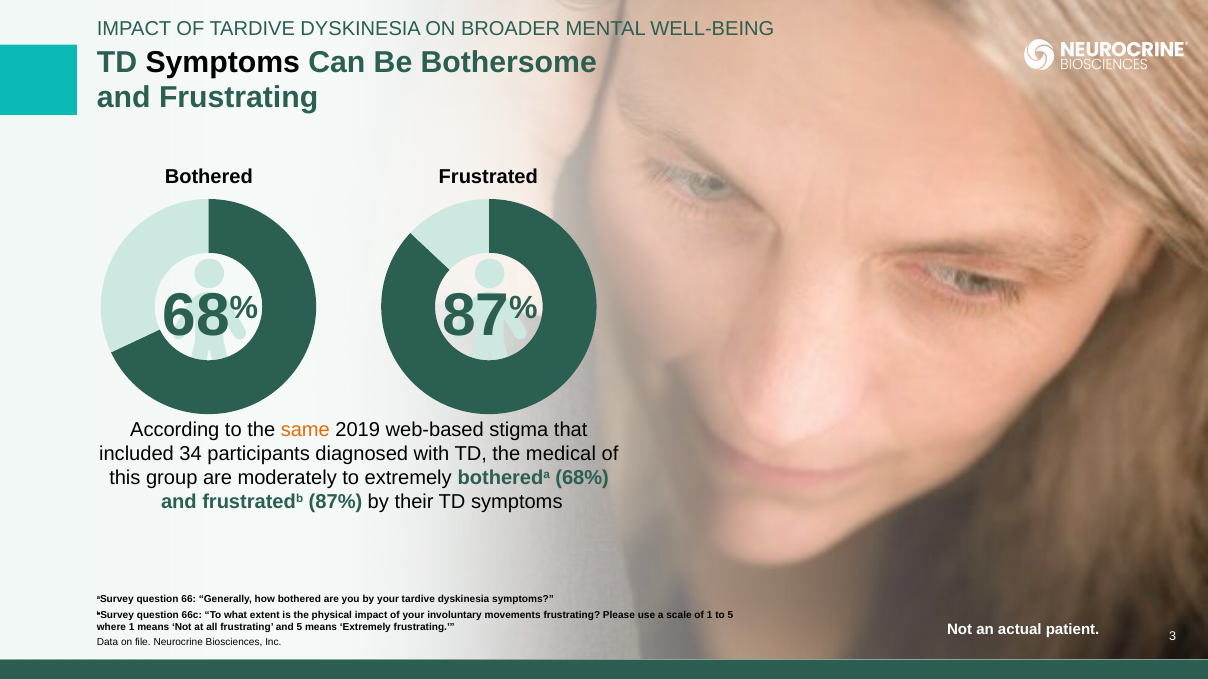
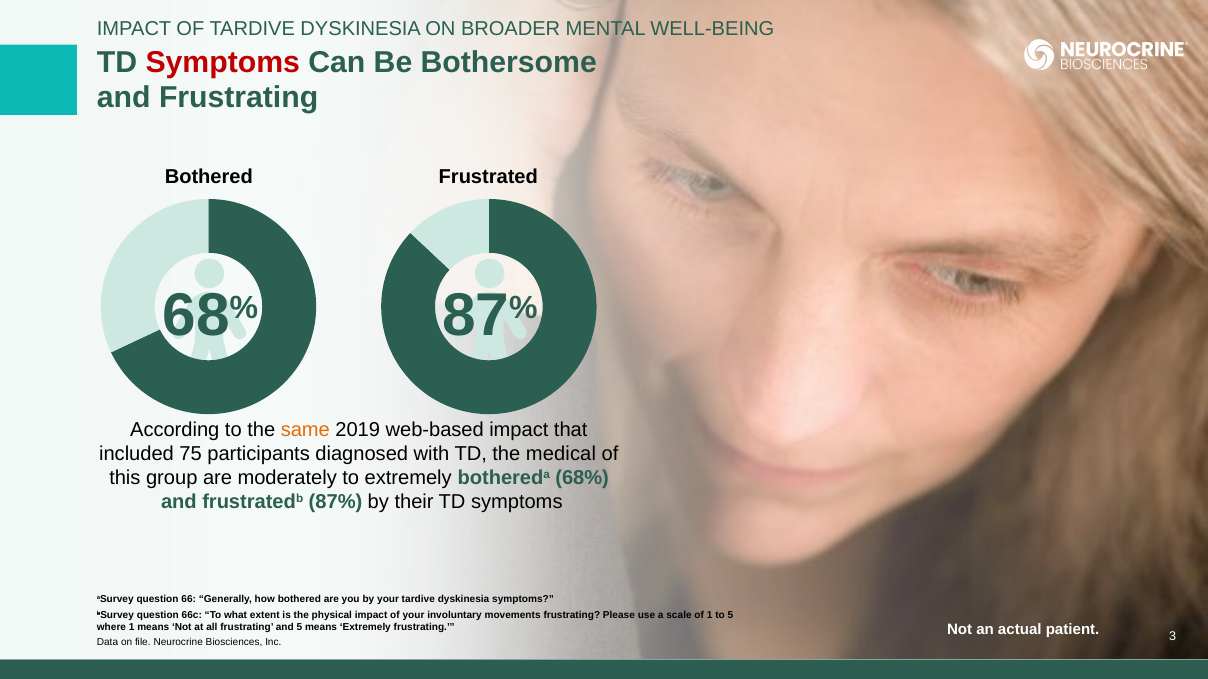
Symptoms colour: black -> red (223, 63)
web-based stigma: stigma -> impact (519, 430)
34: 34 -> 75 (191, 455)
